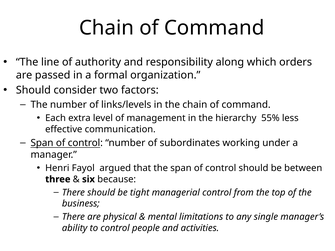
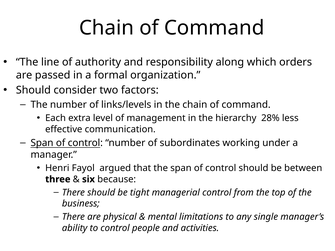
55%: 55% -> 28% (270, 118)
